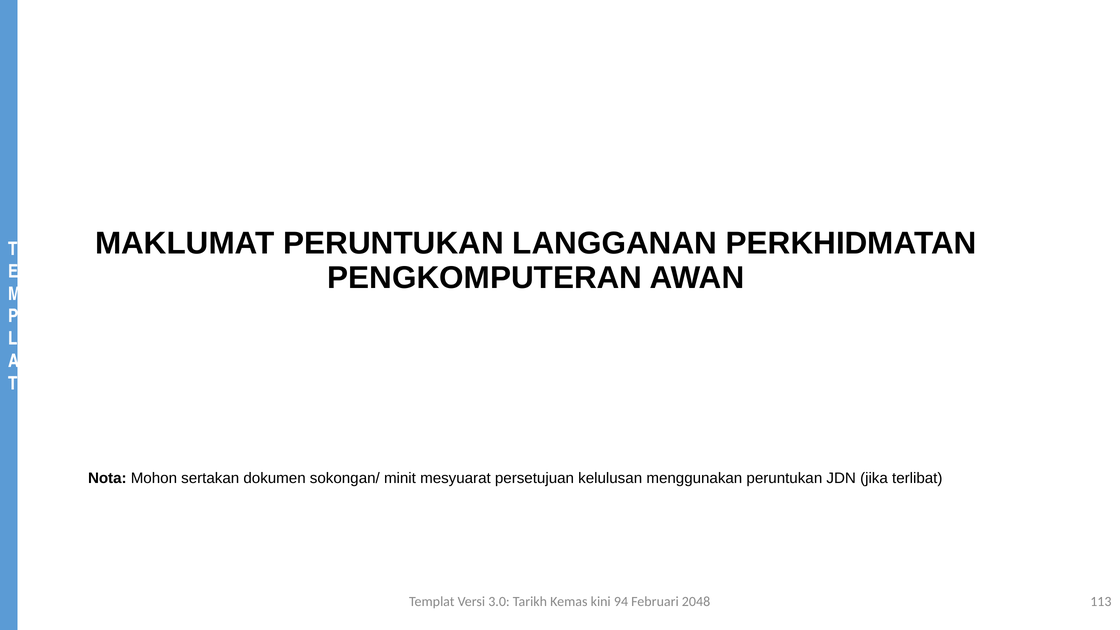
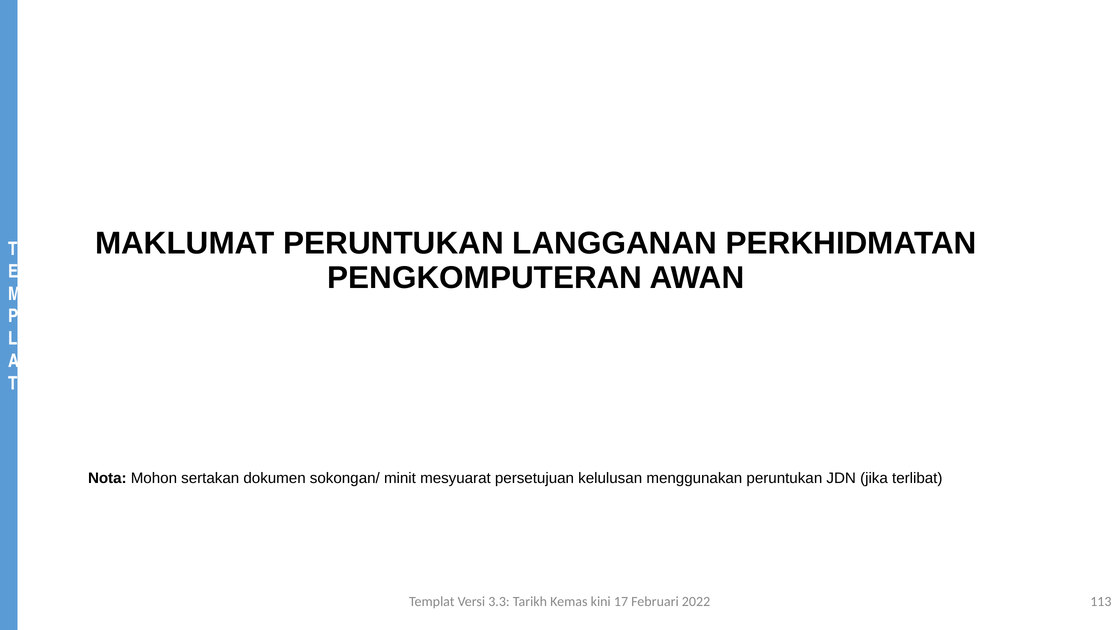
3.0: 3.0 -> 3.3 (499, 602)
94: 94 -> 17 (621, 602)
2048: 2048 -> 2022 (696, 602)
